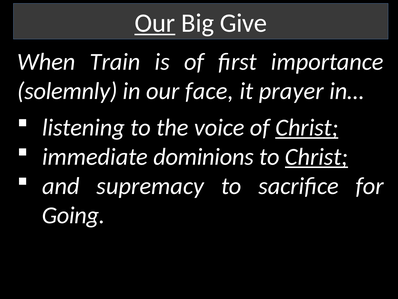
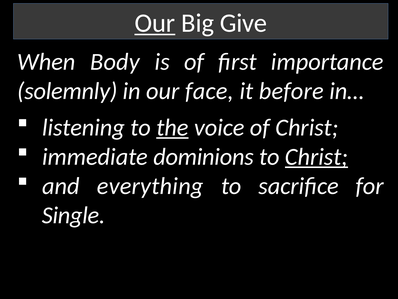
Train: Train -> Body (115, 62)
prayer: prayer -> before (291, 91)
the underline: none -> present (172, 127)
Christ underline: present -> none (307, 127)
supremacy: supremacy -> everything (150, 186)
Going: Going -> Single (73, 215)
